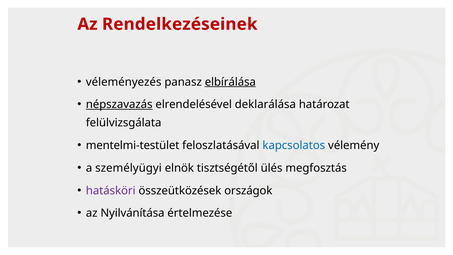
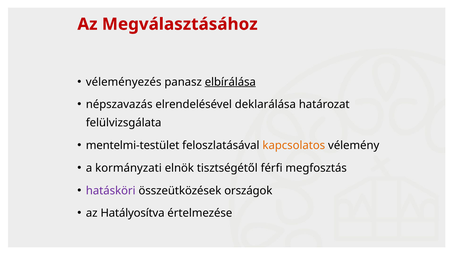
Rendelkezéseinek: Rendelkezéseinek -> Megválasztásához (180, 24)
népszavazás underline: present -> none (119, 104)
kapcsolatos colour: blue -> orange (294, 145)
személyügyi: személyügyi -> kormányzati (128, 168)
ülés: ülés -> férfi (272, 168)
Nyilvánítása: Nyilvánítása -> Hatályosítva (133, 213)
